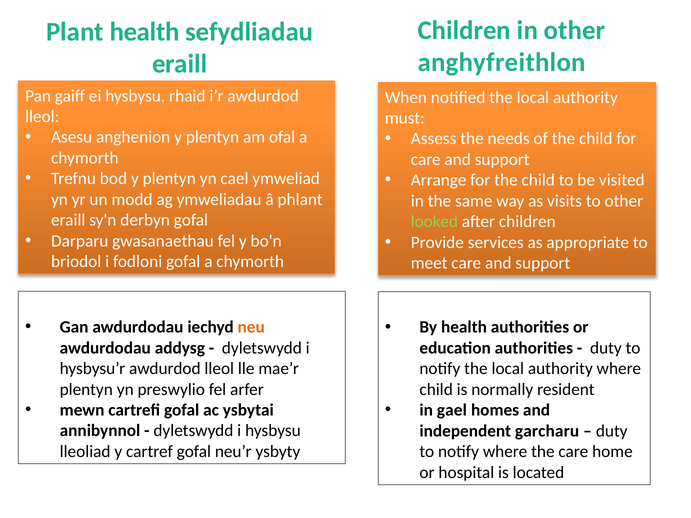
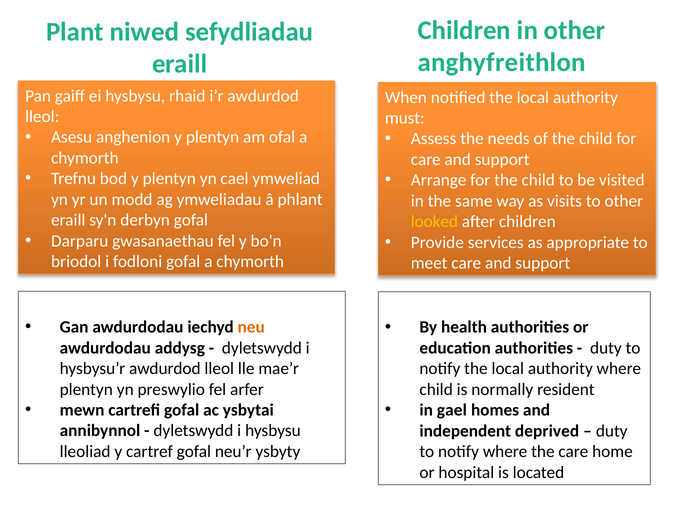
Plant health: health -> niwed (144, 32)
looked colour: light green -> yellow (434, 222)
garcharu: garcharu -> deprived (547, 431)
